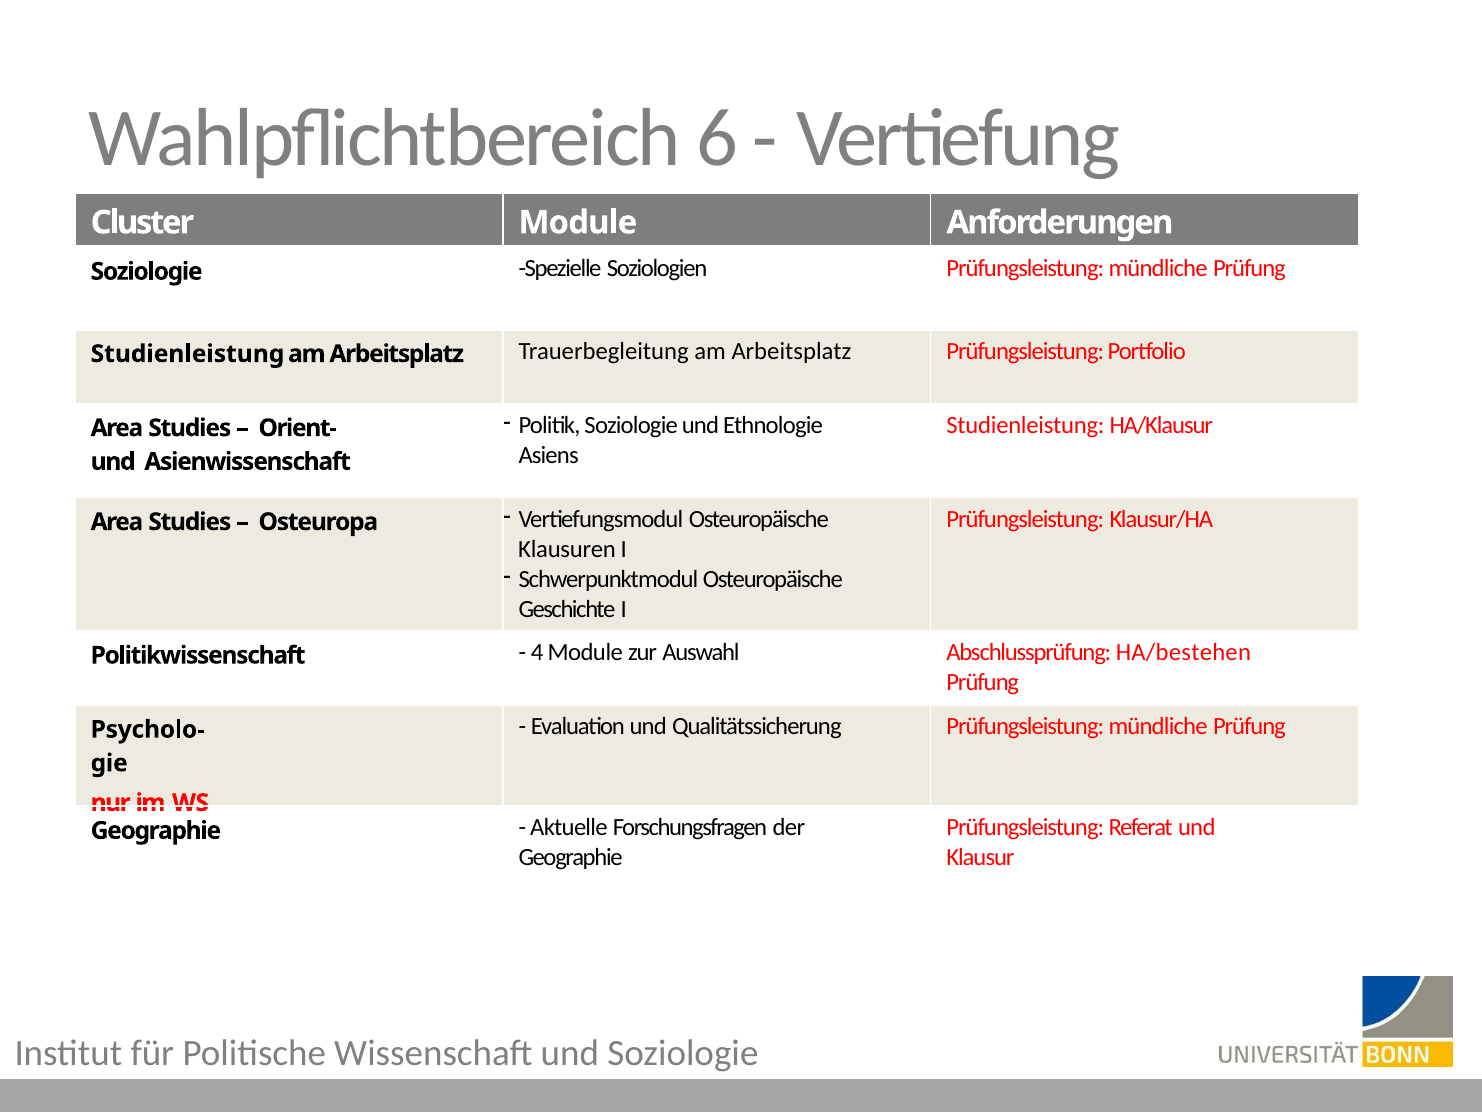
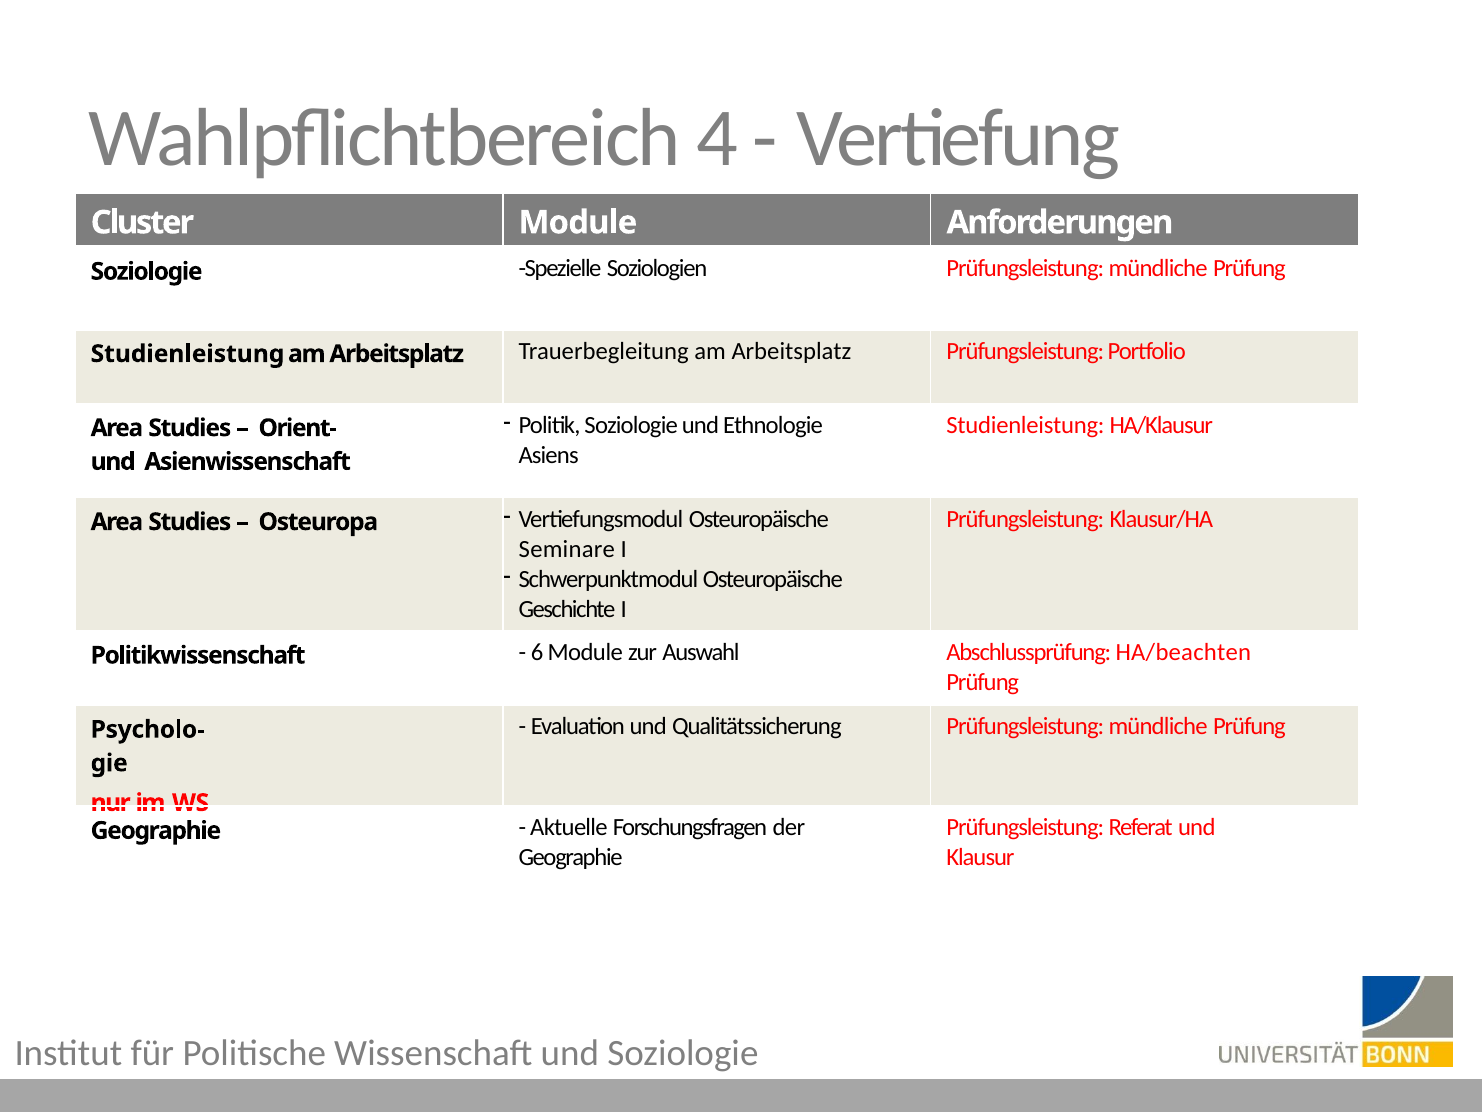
6: 6 -> 4 (718, 139)
Klausuren: Klausuren -> Seminare (567, 549)
4: 4 -> 6 (537, 652)
HA/bestehen: HA/bestehen -> HA/beachten (1183, 652)
